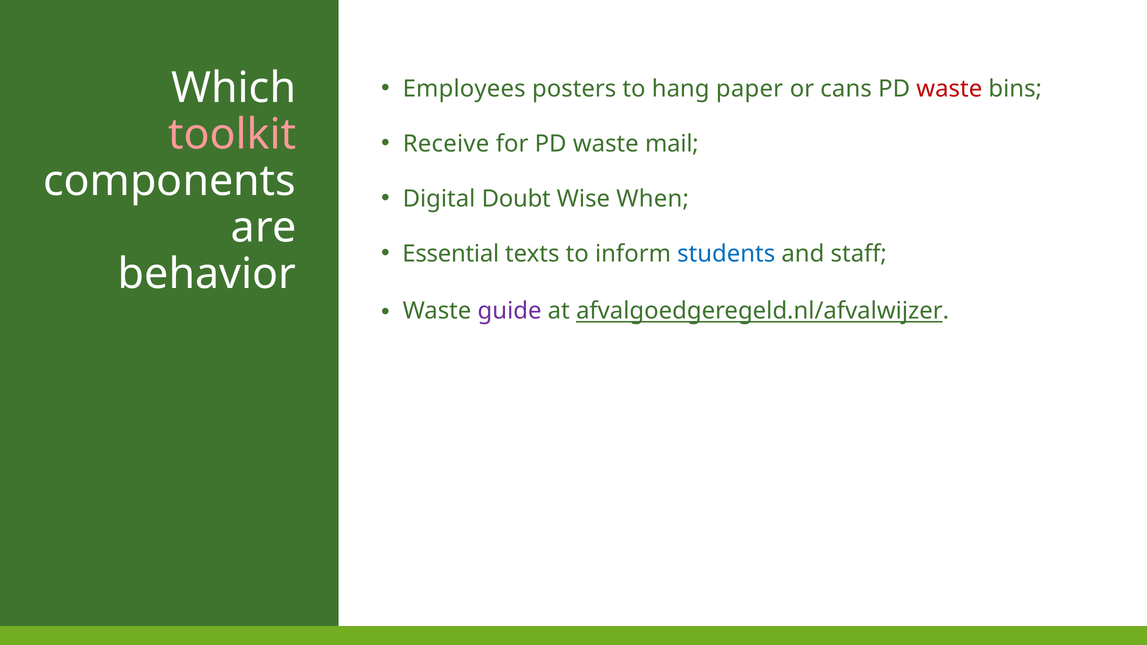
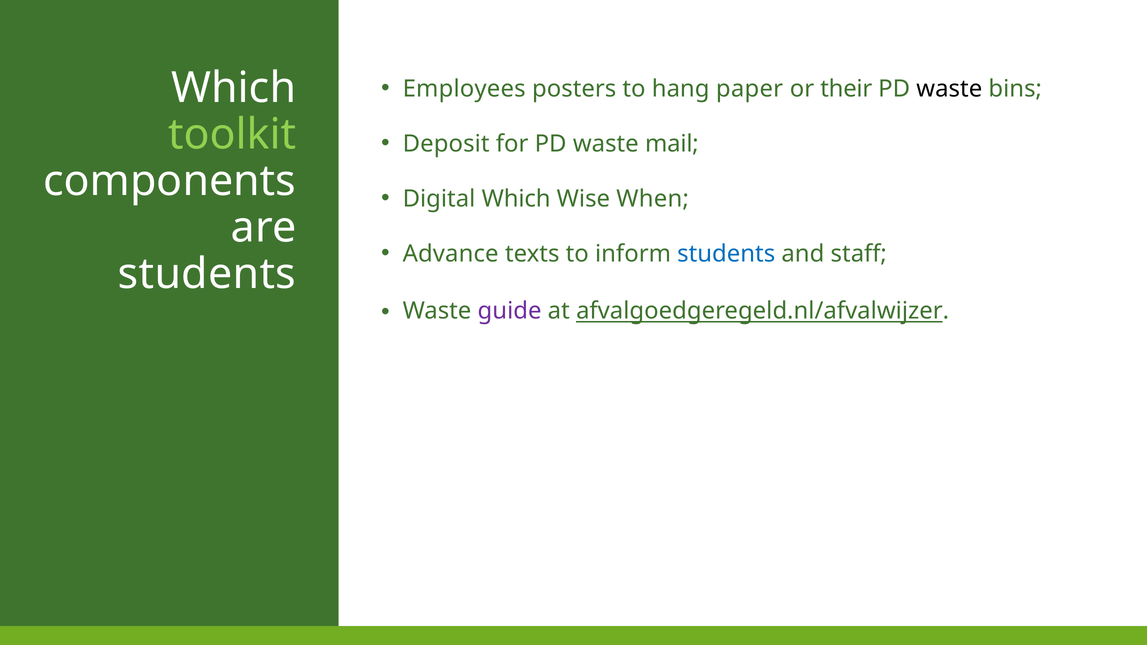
cans: cans -> their (846, 89)
waste colour: red -> black (949, 89)
toolkit colour: pink -> light green (232, 135)
Receive: Receive -> Deposit (446, 144)
Digital Doubt: Doubt -> Which (516, 199)
Essential: Essential -> Advance (451, 254)
behavior: behavior -> students (207, 274)
